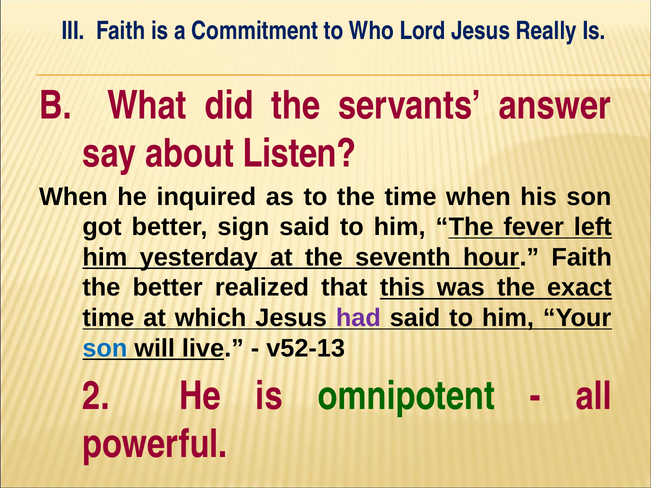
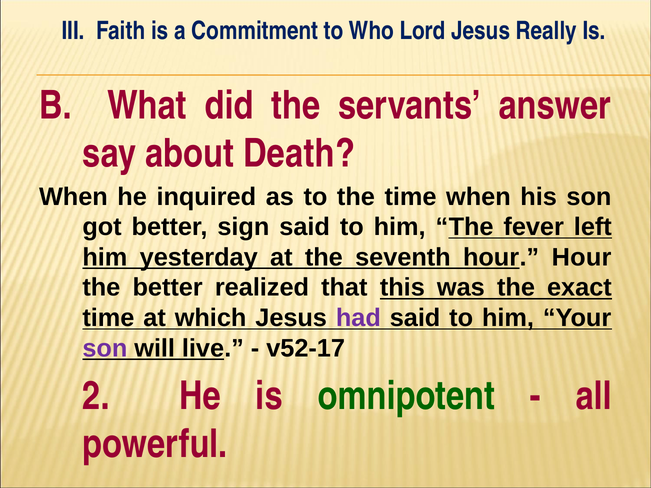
Listen: Listen -> Death (299, 154)
hour Faith: Faith -> Hour (582, 257)
son colour: blue -> purple (105, 348)
v52-13: v52-13 -> v52-17 (306, 348)
